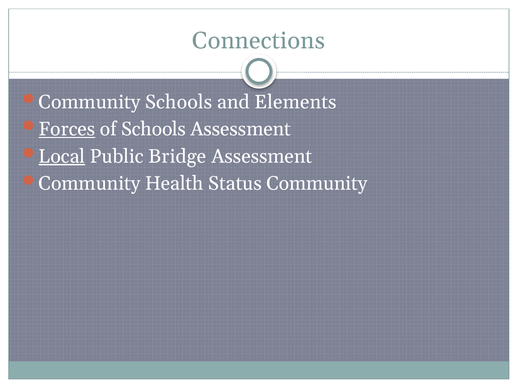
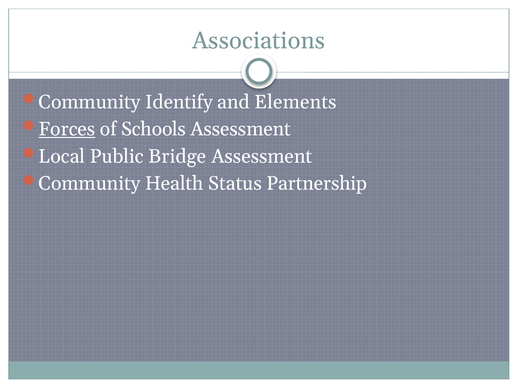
Connections: Connections -> Associations (259, 41)
Community Schools: Schools -> Identify (179, 102)
Local underline: present -> none (62, 157)
Status Community: Community -> Partnership (317, 184)
